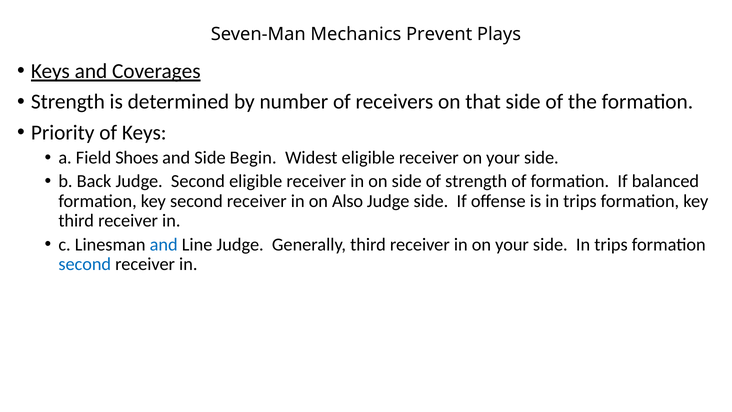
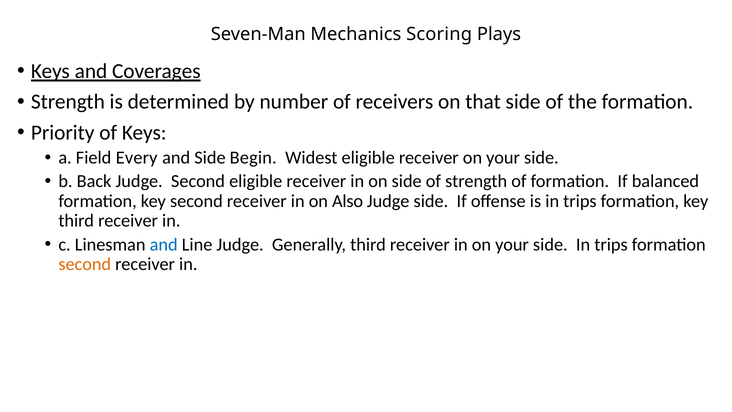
Prevent: Prevent -> Scoring (439, 34)
Shoes: Shoes -> Every (137, 158)
second colour: blue -> orange (85, 264)
